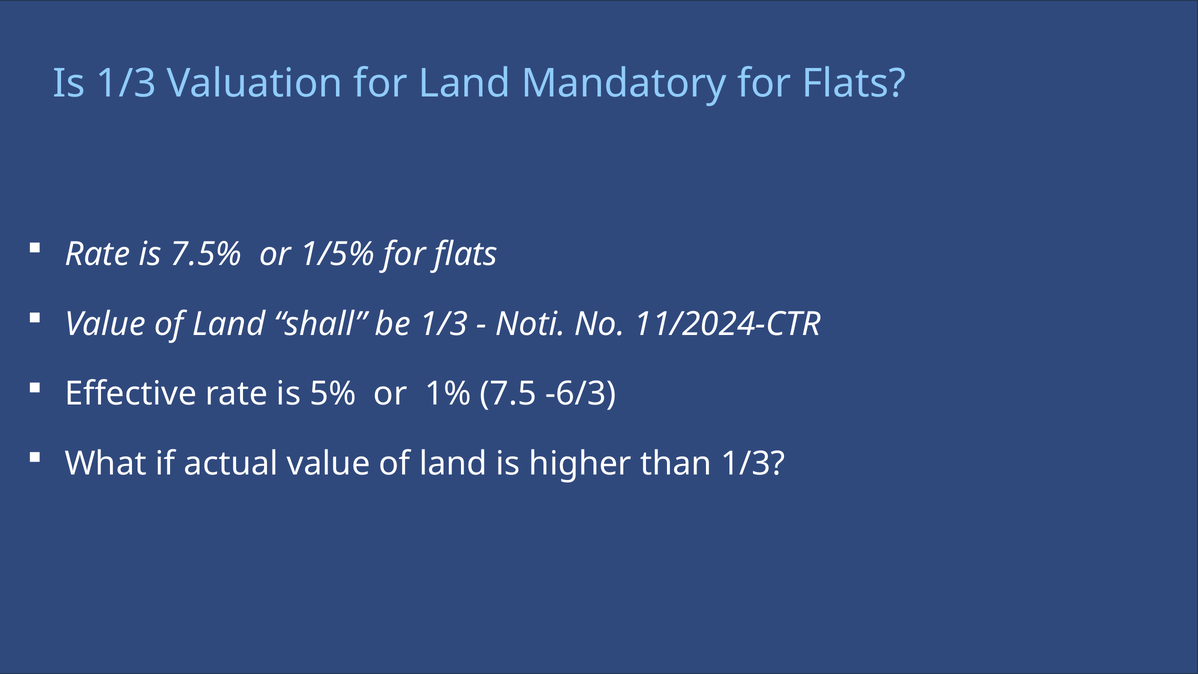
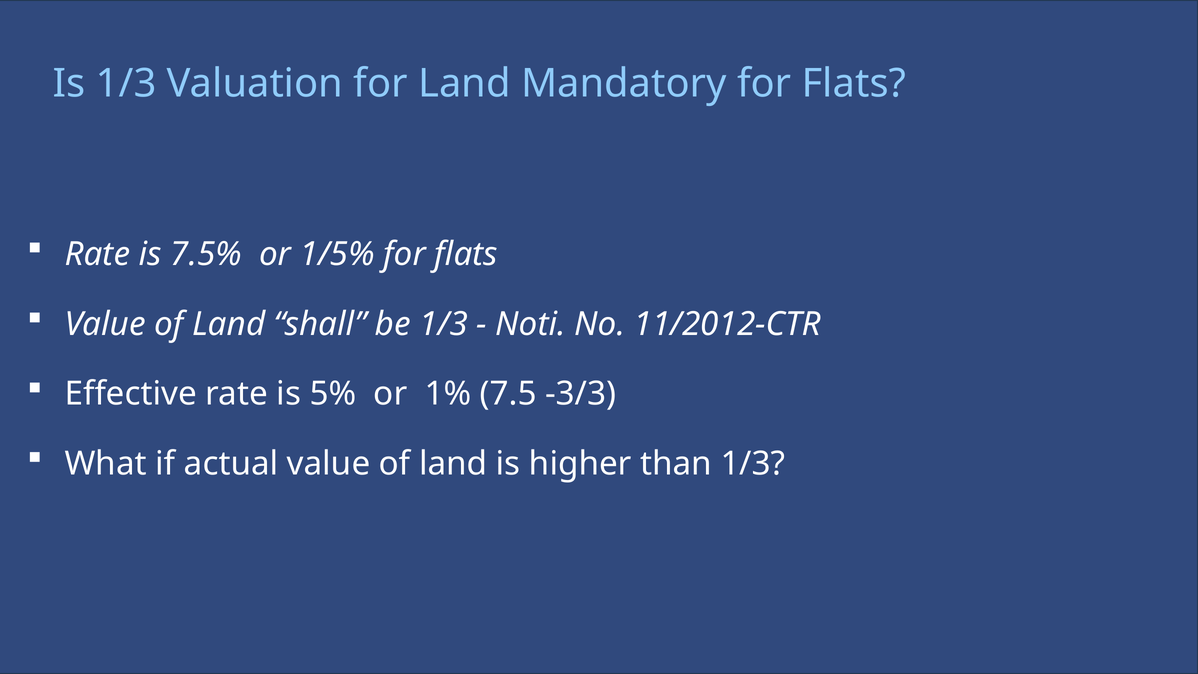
11/2024-CTR: 11/2024-CTR -> 11/2012-CTR (727, 324)
-6/3: -6/3 -> -3/3 (581, 394)
